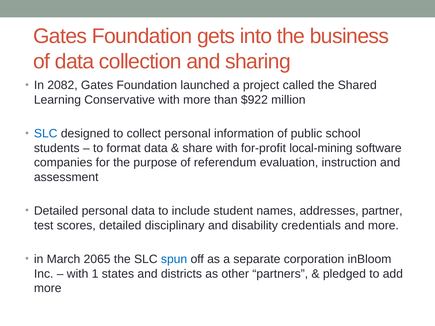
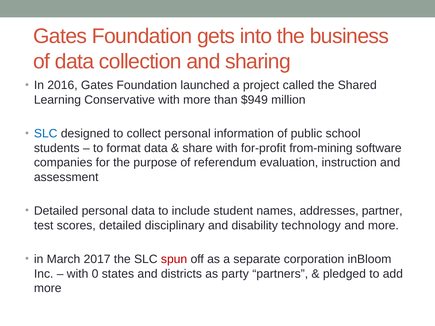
2082: 2082 -> 2016 (62, 85)
$922: $922 -> $949 (254, 100)
local-mining: local-mining -> from-mining (321, 148)
credentials: credentials -> technology (311, 226)
2065: 2065 -> 2017 (97, 259)
spun colour: blue -> red (174, 259)
1: 1 -> 0 (95, 274)
other: other -> party (235, 274)
